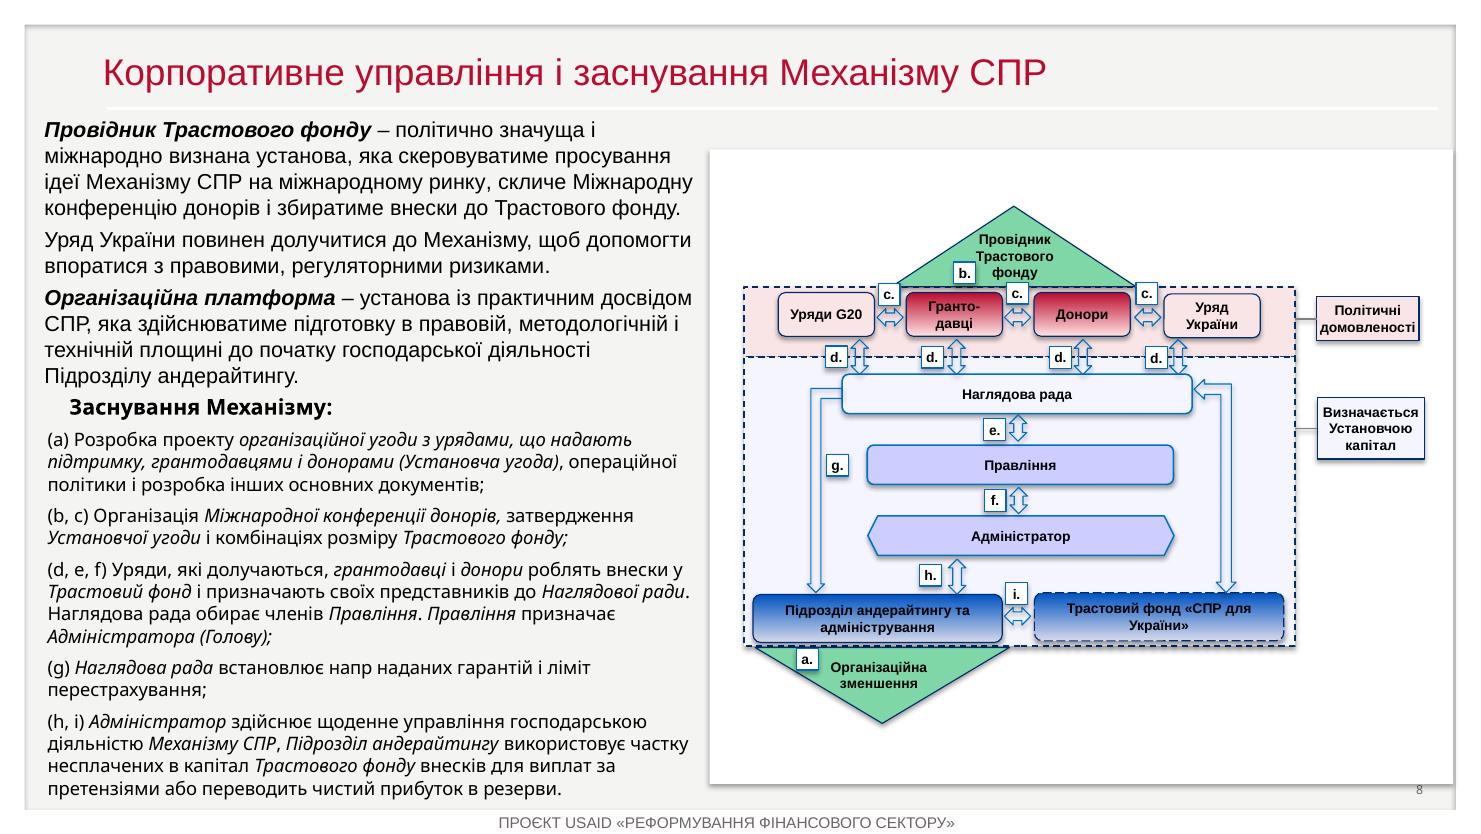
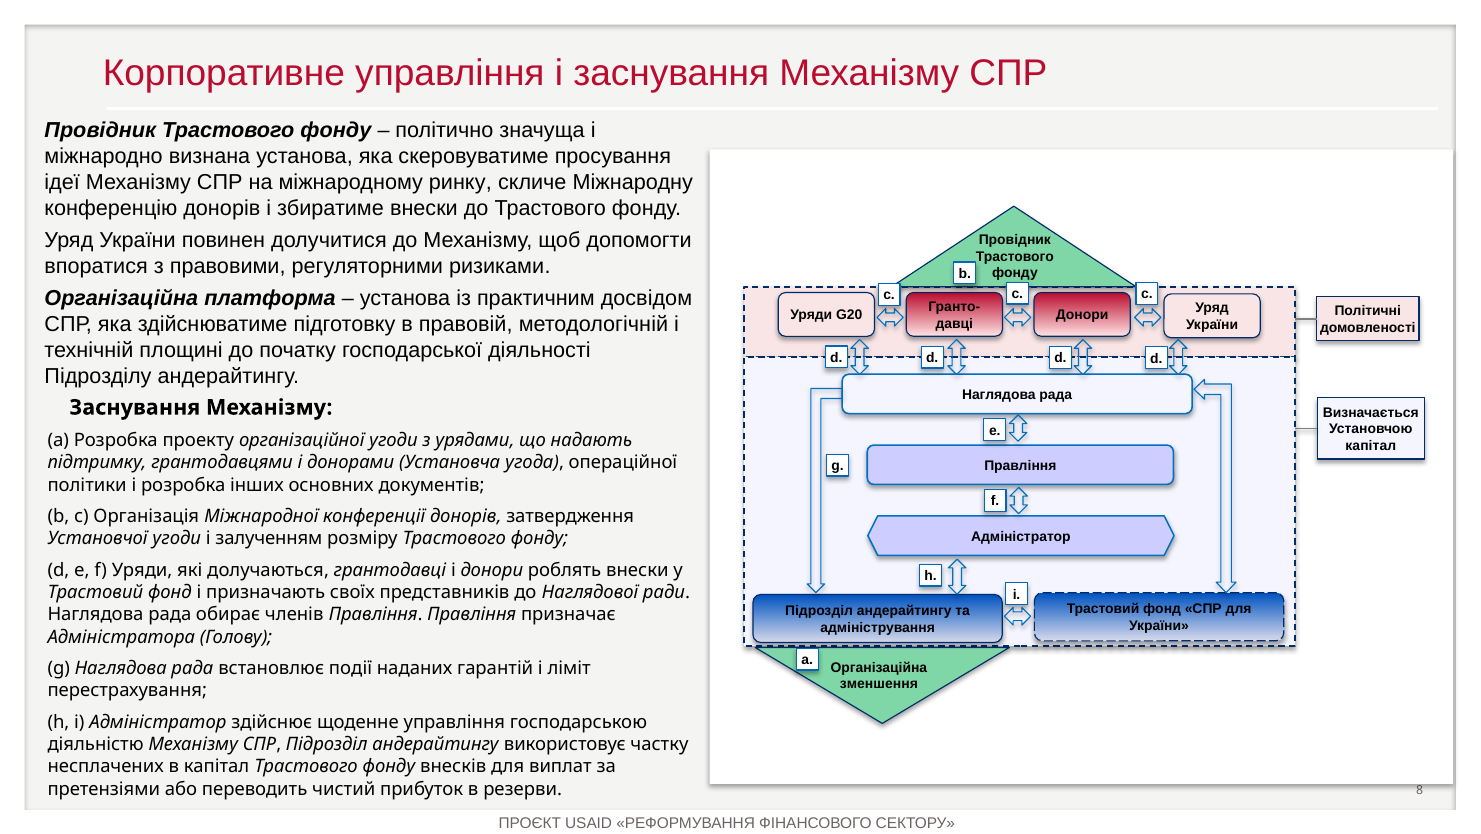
комбінаціях: комбінаціях -> залученням (269, 539)
напр: напр -> події (351, 668)
